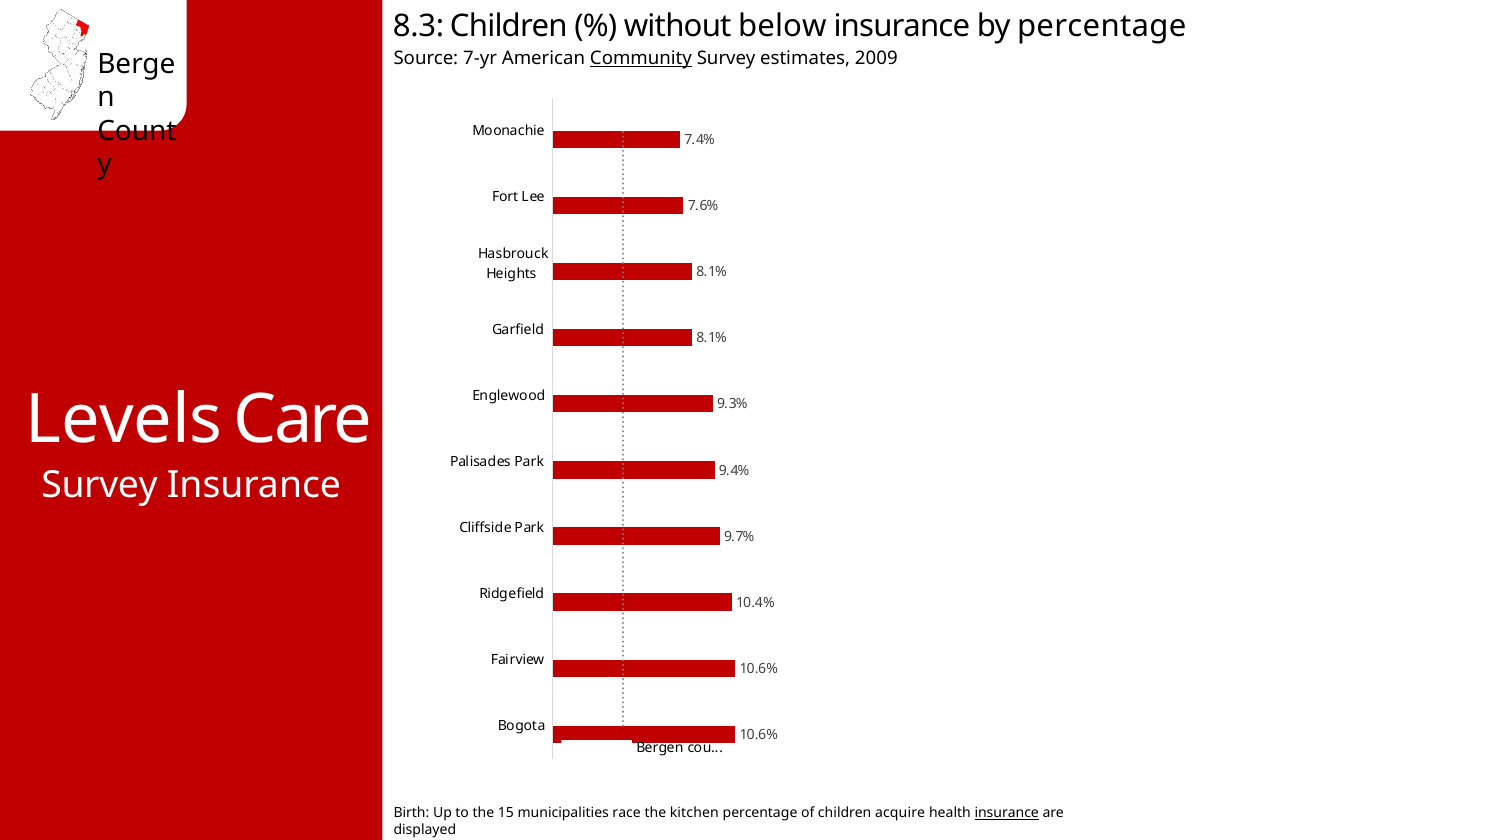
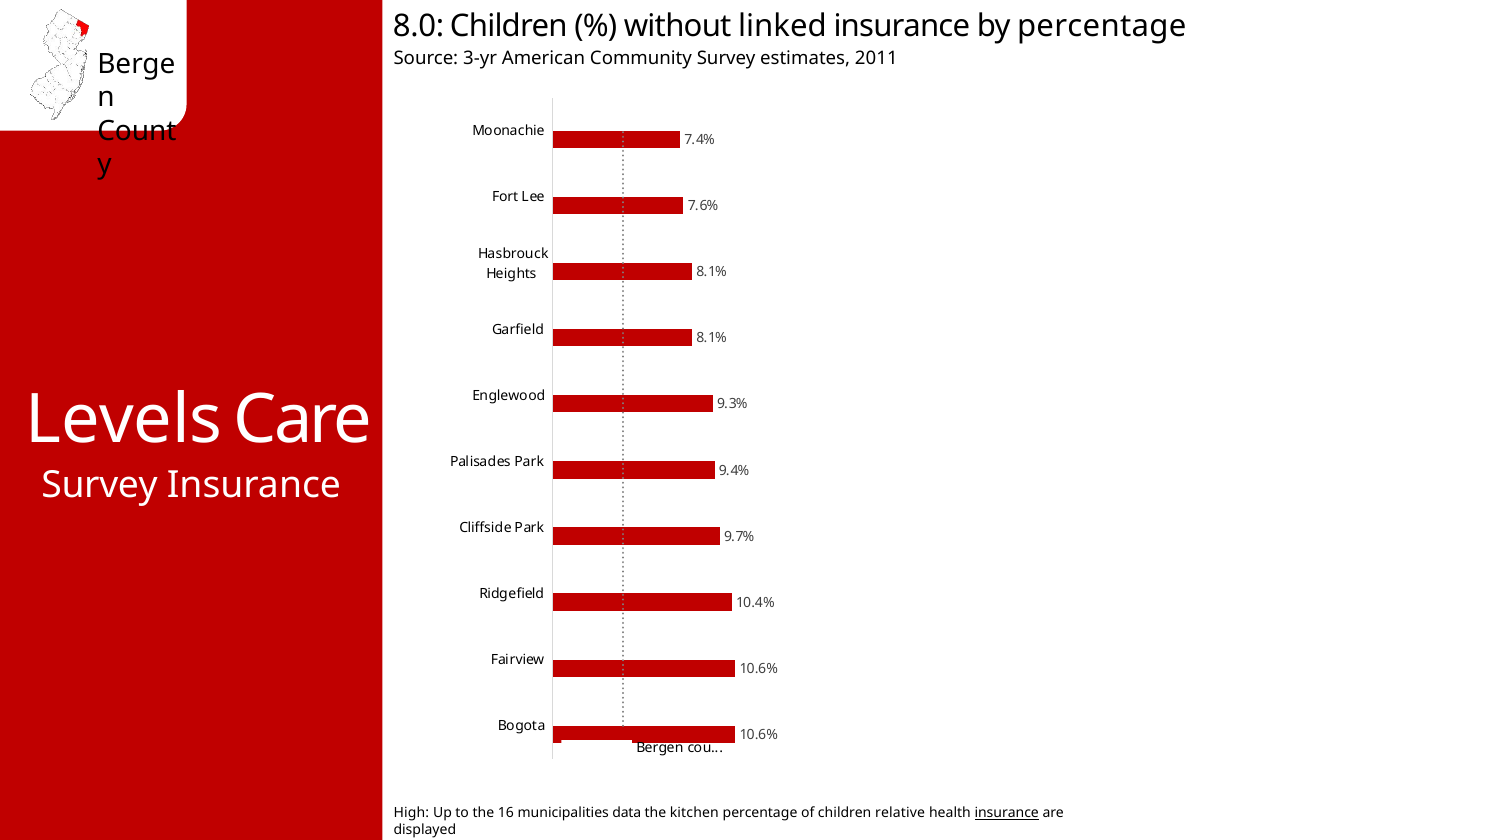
8.3: 8.3 -> 8.0 (419, 26)
below: below -> linked (782, 26)
7-yr: 7-yr -> 3-yr (480, 59)
Community underline: present -> none (641, 59)
2009: 2009 -> 2011 (876, 59)
Birth: Birth -> High (411, 813)
15: 15 -> 16 (506, 813)
race: race -> data (627, 813)
acquire: acquire -> relative (900, 813)
